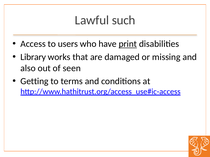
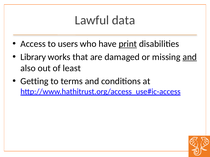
such: such -> data (124, 20)
and underline: none -> present (190, 57)
seen: seen -> least (72, 68)
